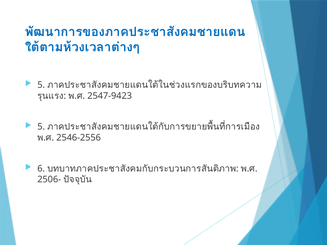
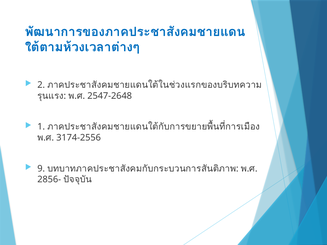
5: 5 -> 2 (41, 85)
2547-9423: 2547-9423 -> 2547-2648 (110, 96)
5: 5 -> 1 (41, 127)
2546-2556: 2546-2556 -> 3174-2556 (79, 138)
6: 6 -> 9 (41, 169)
2506-: 2506- -> 2856- (49, 180)
